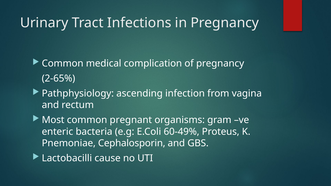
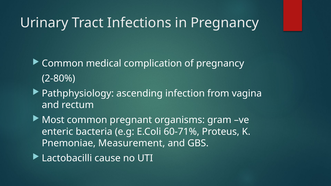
2-65%: 2-65% -> 2-80% (58, 78)
60-49%: 60-49% -> 60-71% (182, 132)
Cephalosporin: Cephalosporin -> Measurement (132, 143)
